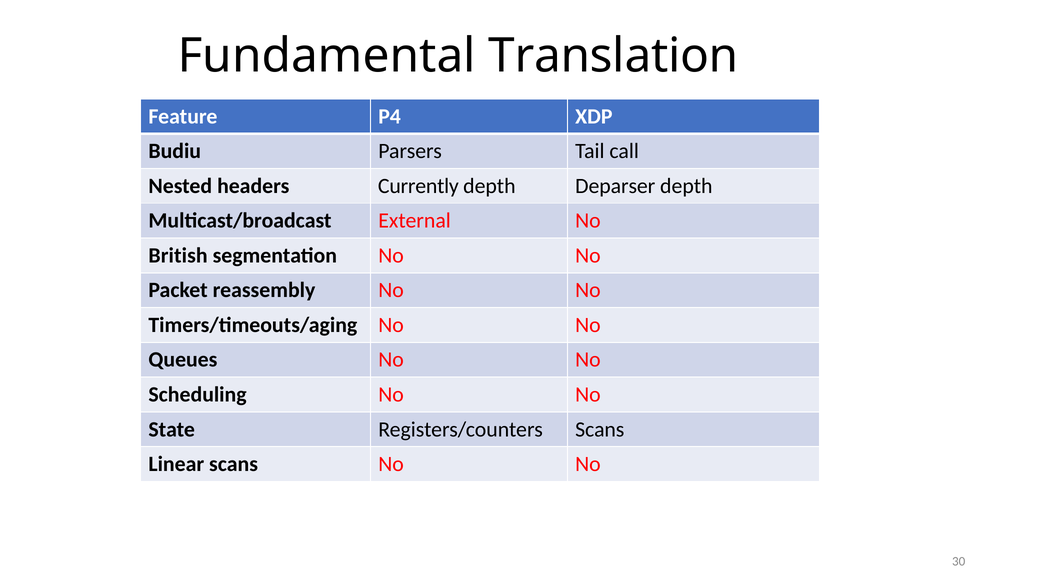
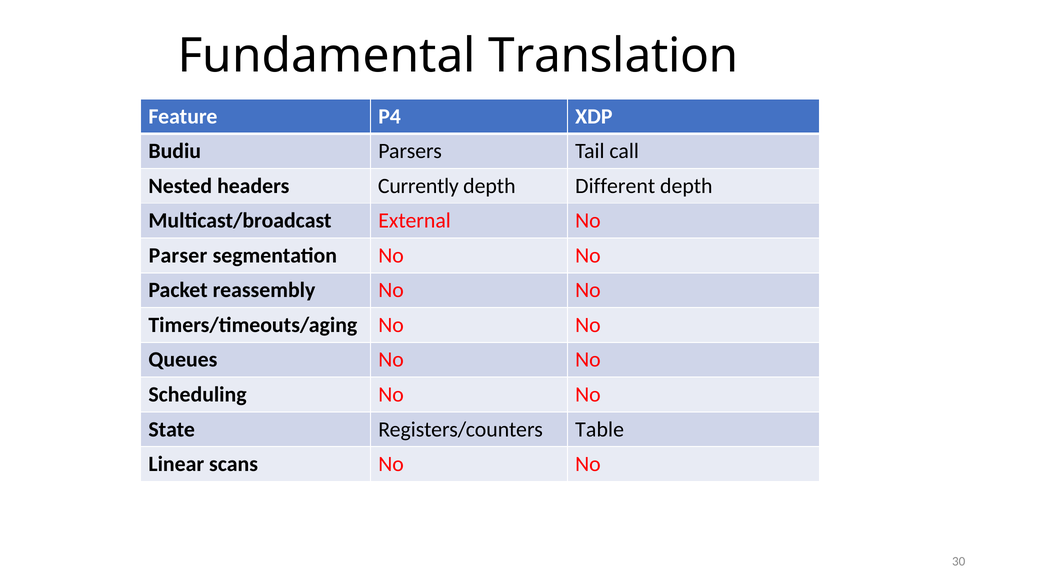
Deparser: Deparser -> Different (615, 186)
British: British -> Parser (178, 255)
Registers/counters Scans: Scans -> Table (600, 429)
